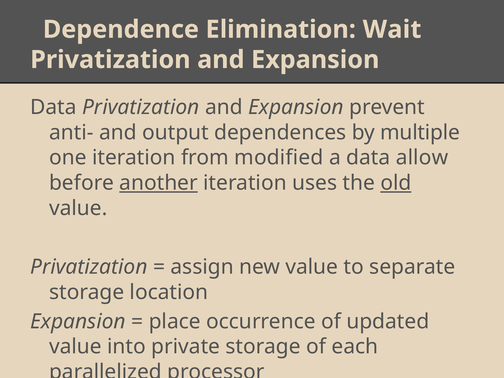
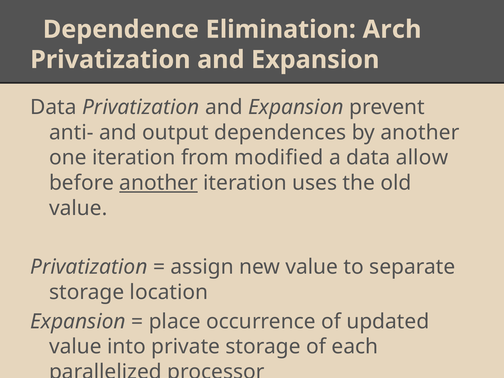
Wait: Wait -> Arch (392, 29)
by multiple: multiple -> another (420, 133)
old underline: present -> none (396, 183)
